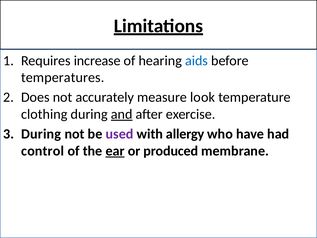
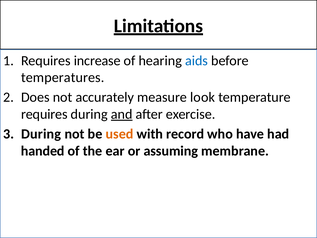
clothing: clothing -> requires (44, 114)
used colour: purple -> orange (119, 134)
allergy: allergy -> record (185, 134)
control: control -> handed (43, 151)
ear underline: present -> none (115, 151)
produced: produced -> assuming (171, 151)
